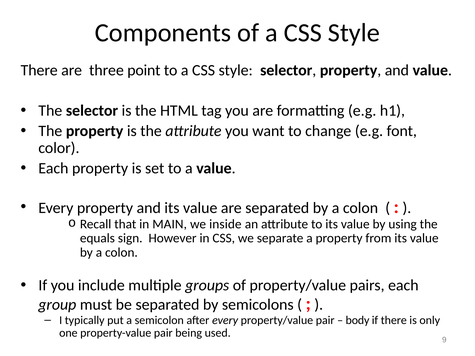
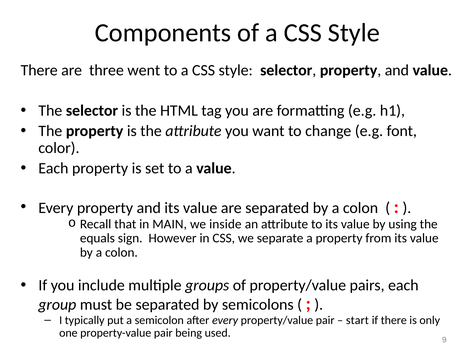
point: point -> went (144, 70)
body: body -> start (357, 320)
